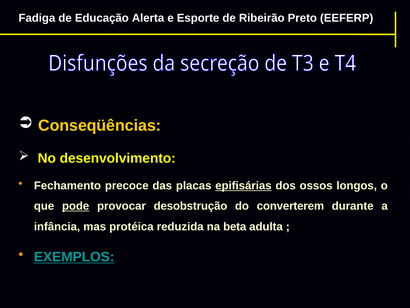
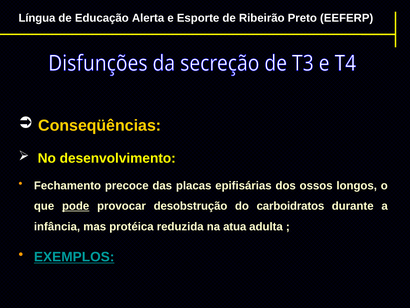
Fadiga: Fadiga -> Língua (37, 18)
epifisárias underline: present -> none (243, 185)
converterem: converterem -> carboidratos (290, 206)
beta: beta -> atua (235, 226)
